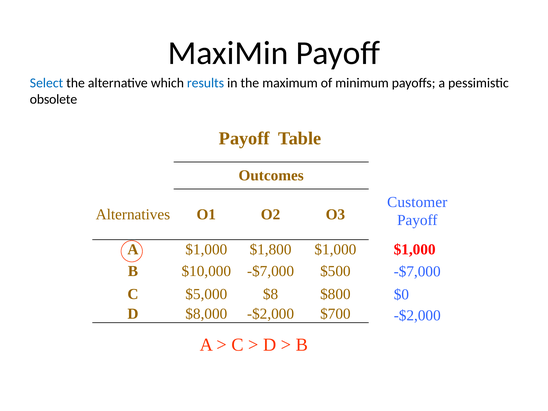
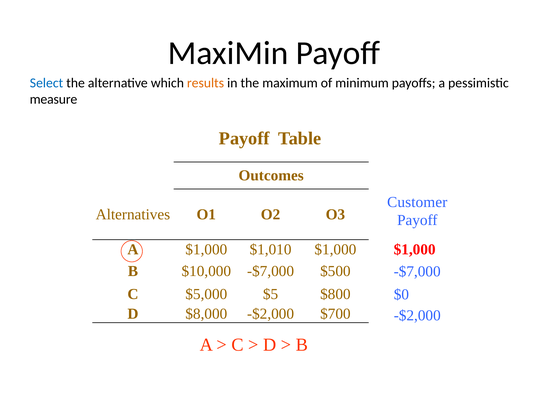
results colour: blue -> orange (206, 83)
obsolete: obsolete -> measure (53, 99)
$1,800: $1,800 -> $1,010 (271, 249)
$8: $8 -> $5 (271, 294)
